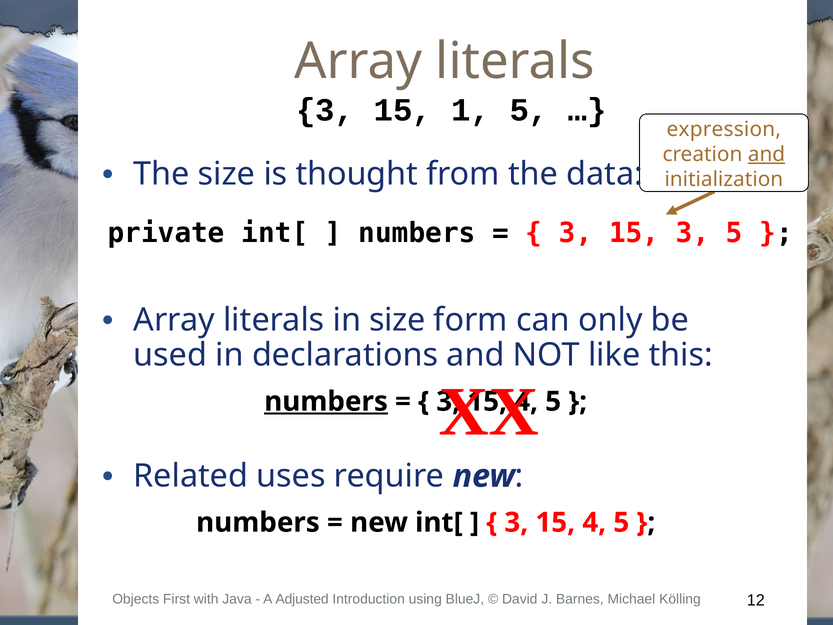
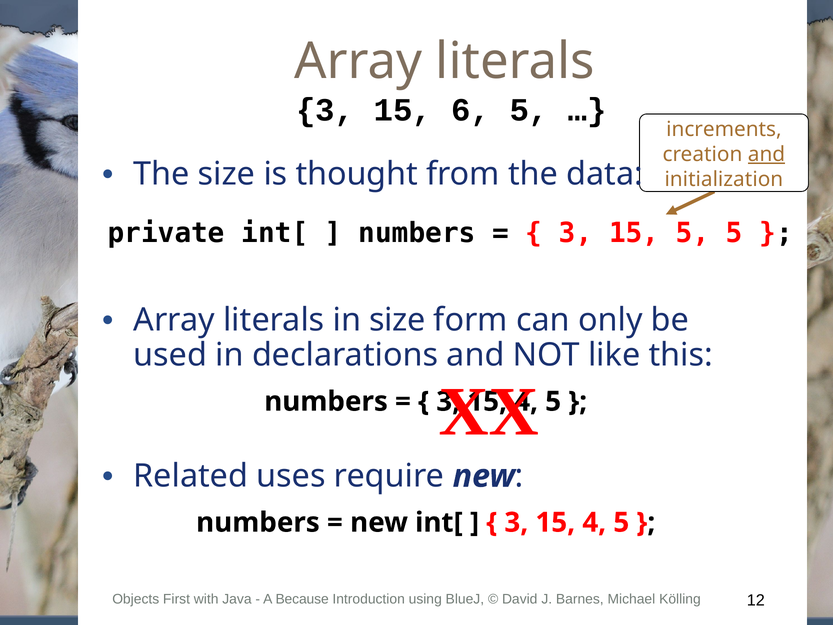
1: 1 -> 6 (471, 110)
expression: expression -> increments (724, 129)
15 3: 3 -> 5 (693, 233)
numbers underline: present -> none (326, 401)
Adjusted: Adjusted -> Because (302, 599)
